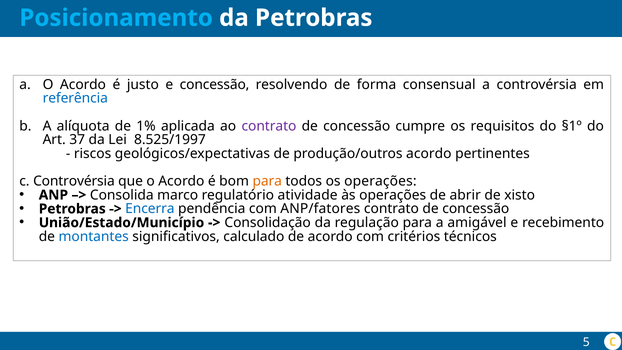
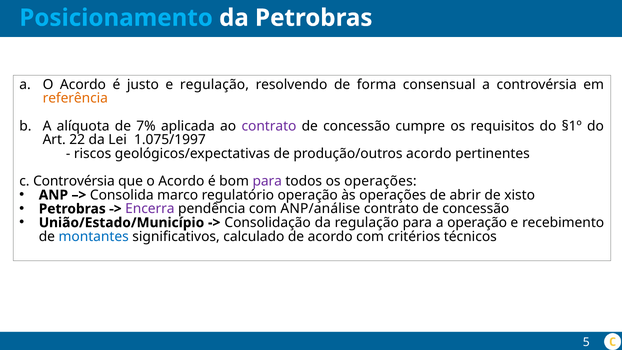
e concessão: concessão -> regulação (214, 85)
referência colour: blue -> orange (75, 98)
1%: 1% -> 7% (146, 126)
37: 37 -> 22 (77, 140)
8.525/1997: 8.525/1997 -> 1.075/1997 (170, 140)
para colour: orange -> purple (267, 181)
regulatório atividade: atividade -> operação (308, 195)
Encerra colour: blue -> purple (150, 209)
ANP/fatores: ANP/fatores -> ANP/análise (320, 209)
a amigável: amigável -> operação (477, 223)
